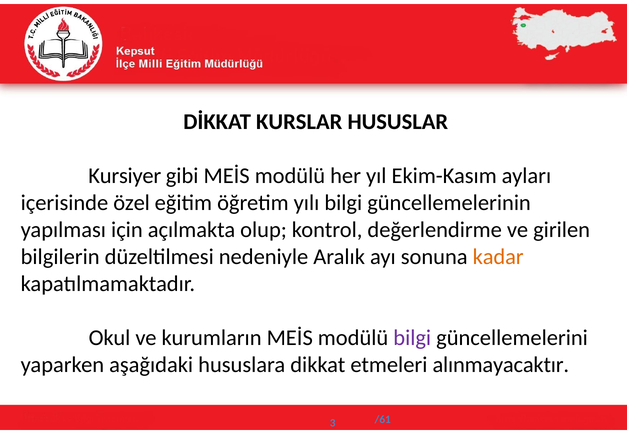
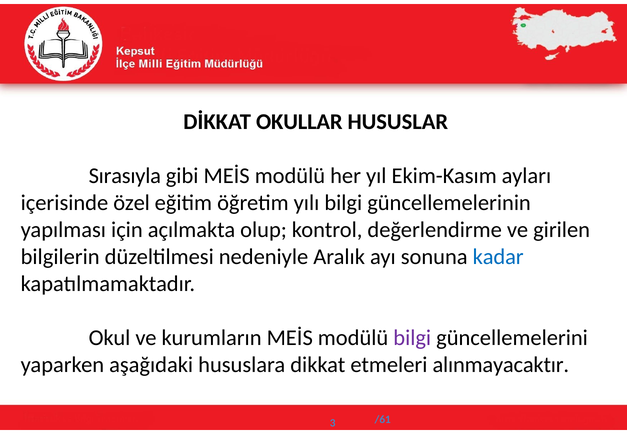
KURSLAR: KURSLAR -> OKULLAR (299, 122)
Kursiyer: Kursiyer -> Sırasıyla (125, 176)
kadar colour: orange -> blue (498, 257)
